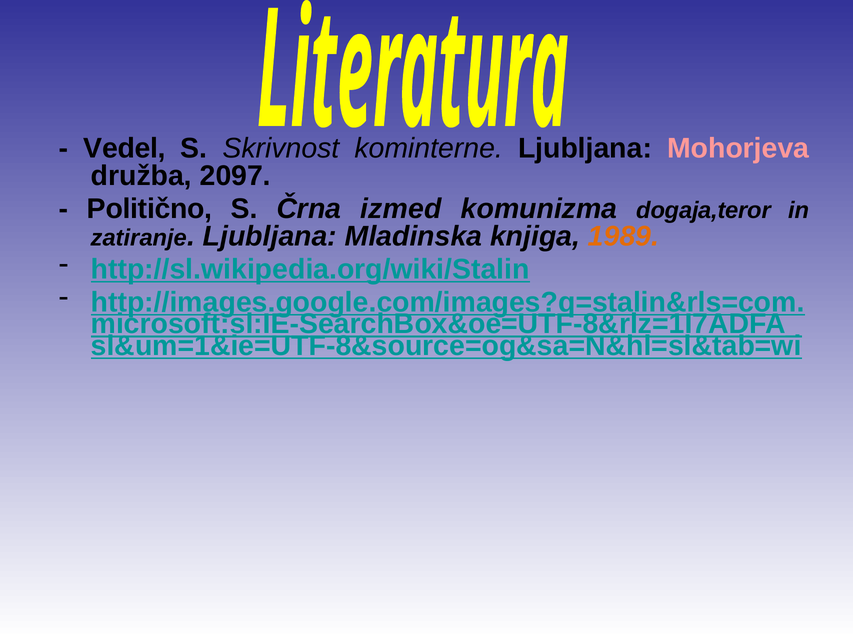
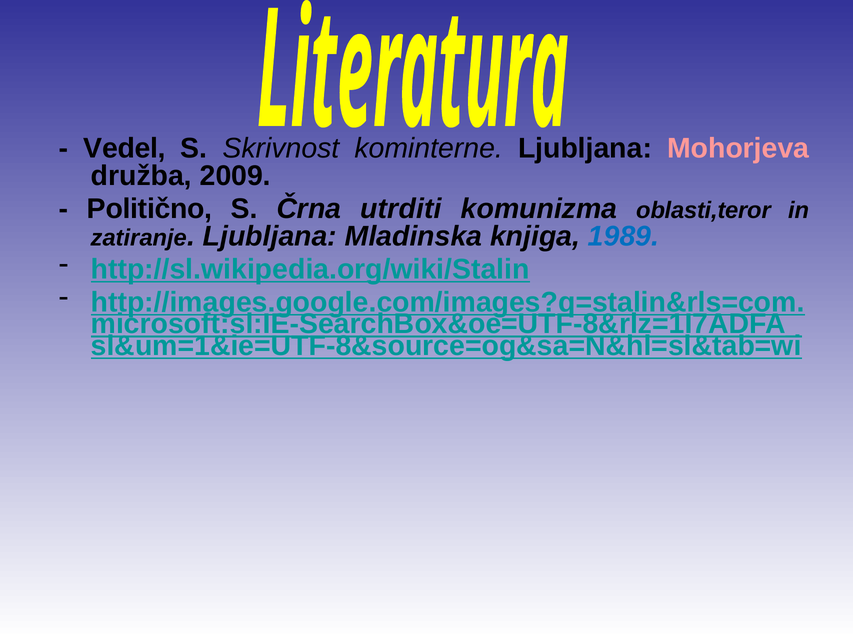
2097: 2097 -> 2009 (235, 176)
izmed: izmed -> utrditi (401, 209)
dogaja,teror: dogaja,teror -> oblasti,teror (704, 210)
1989 colour: orange -> blue (624, 236)
